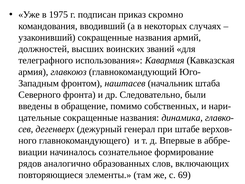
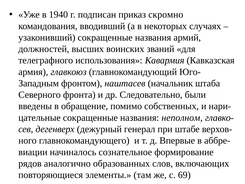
1975: 1975 -> 1940 (58, 15)
динамика: динамика -> неполном (182, 118)
